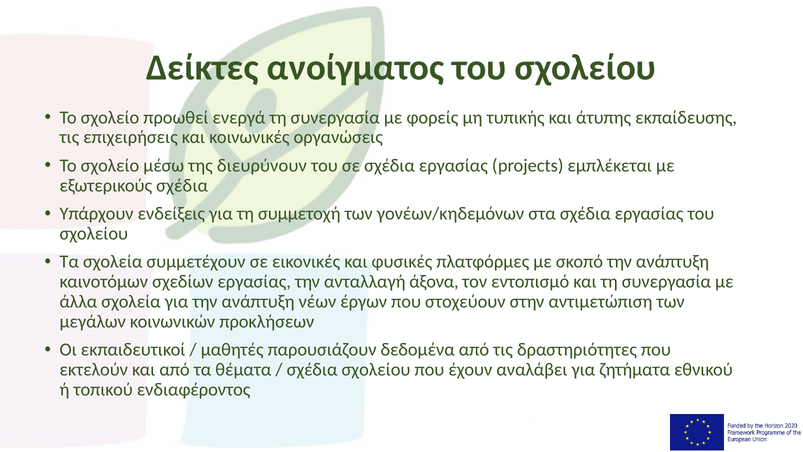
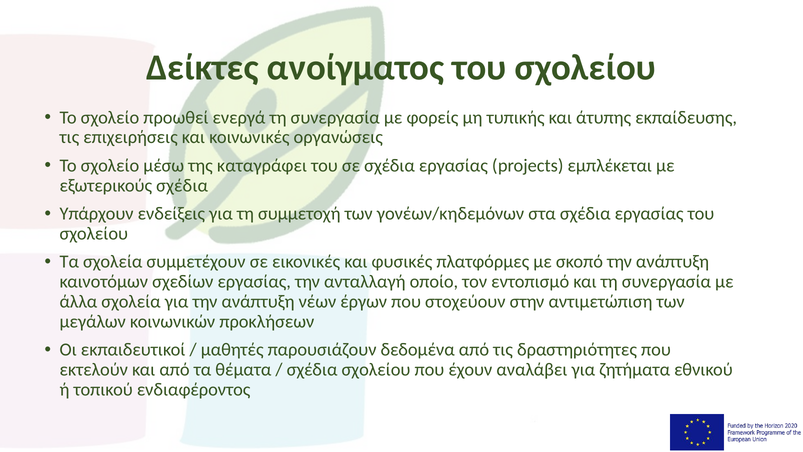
διευρύνουν: διευρύνουν -> καταγράφει (262, 165)
άξονα: άξονα -> οποίο (434, 282)
